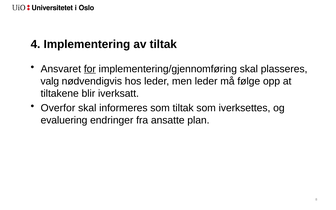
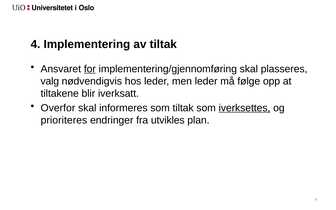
iverksettes underline: none -> present (244, 108)
evaluering: evaluering -> prioriteres (64, 120)
ansatte: ansatte -> utvikles (168, 120)
